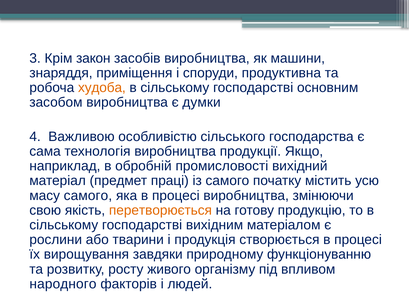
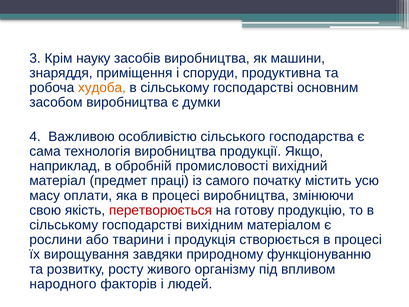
закон: закон -> науку (93, 58)
масу самого: самого -> оплати (88, 195)
перетворюється colour: orange -> red (160, 210)
